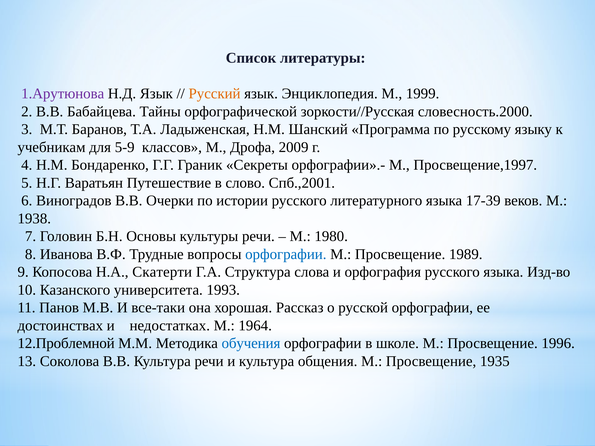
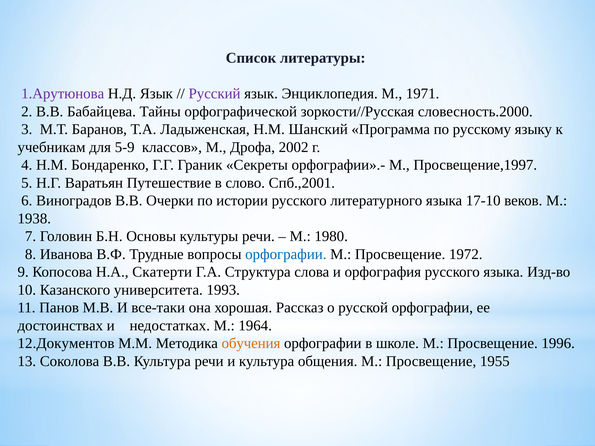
Русский colour: orange -> purple (215, 94)
1999: 1999 -> 1971 (423, 94)
2009: 2009 -> 2002 (294, 147)
17-39: 17-39 -> 17-10 (483, 201)
1989: 1989 -> 1972 (466, 254)
12.Проблемной: 12.Проблемной -> 12.Документов (66, 344)
обучения colour: blue -> orange (251, 344)
1935: 1935 -> 1955 (495, 361)
